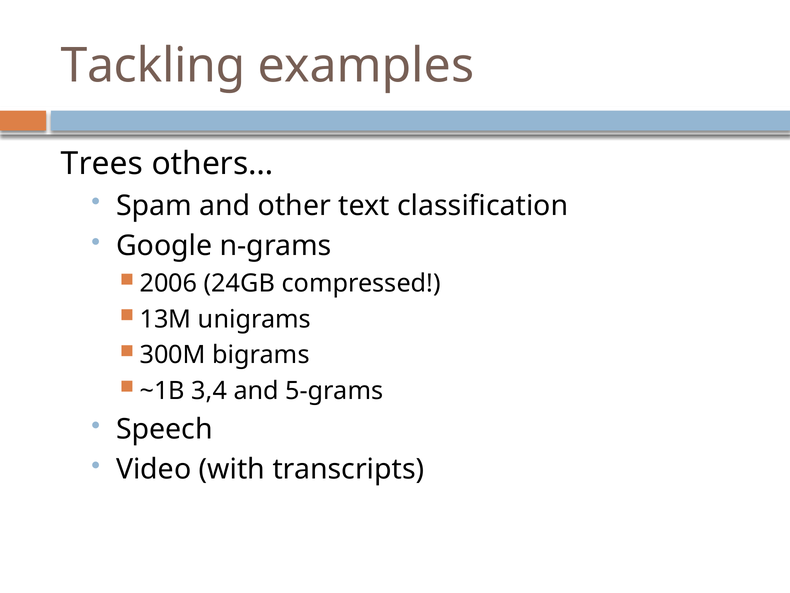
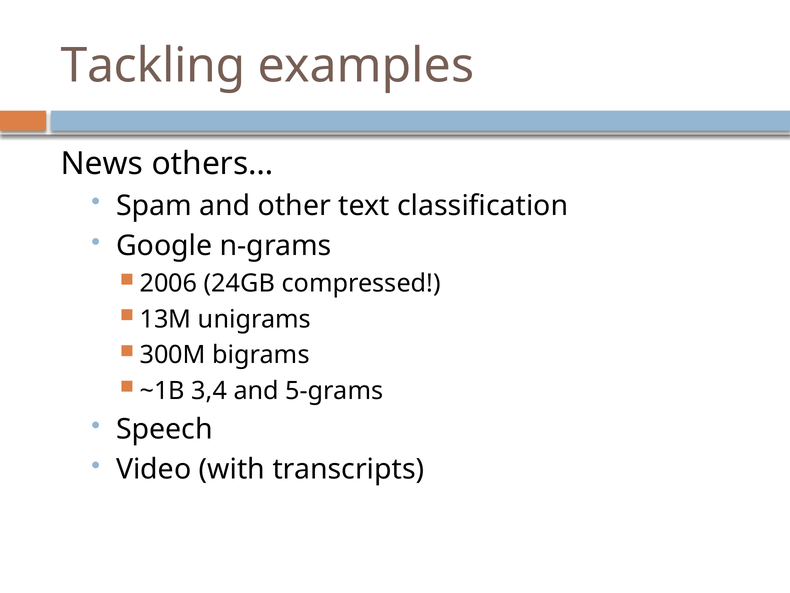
Trees: Trees -> News (102, 163)
